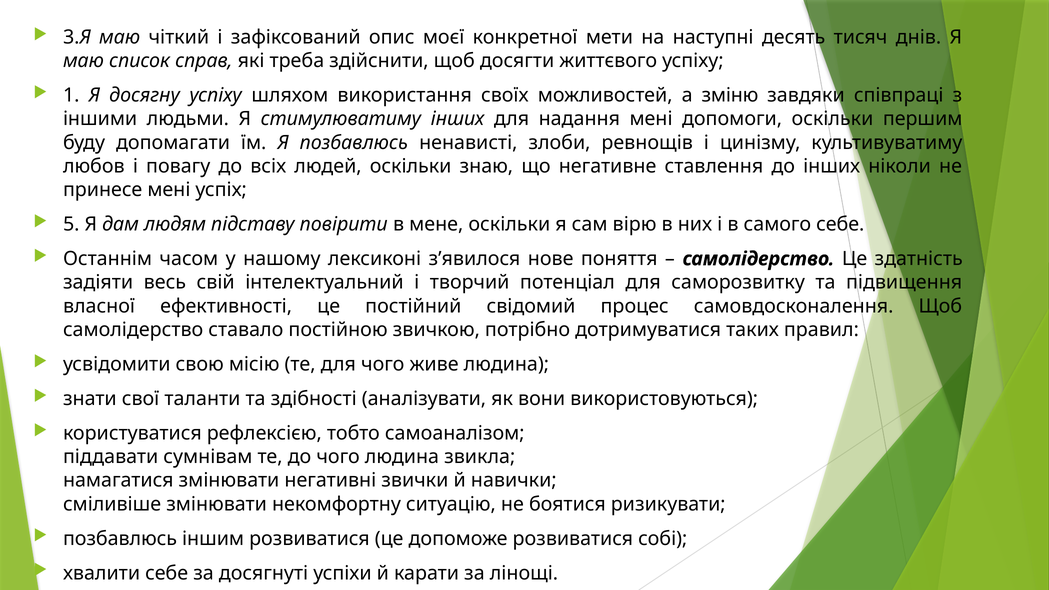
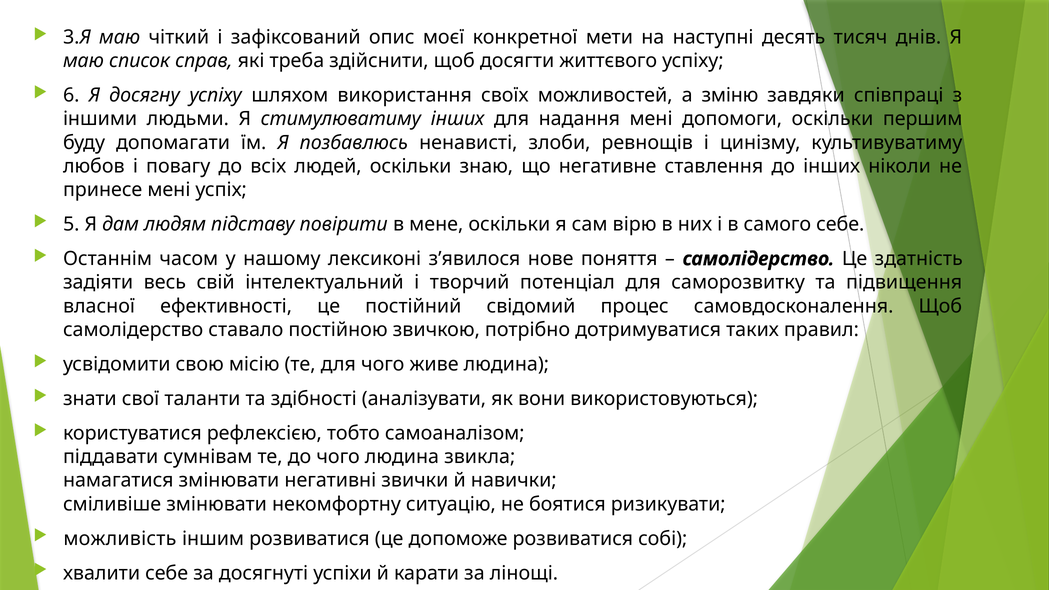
1: 1 -> 6 (71, 95)
позбавлюсь: позбавлюсь -> можливість (120, 539)
